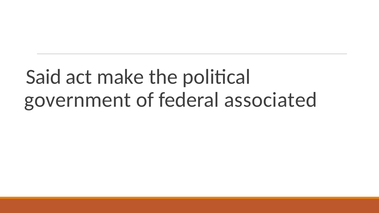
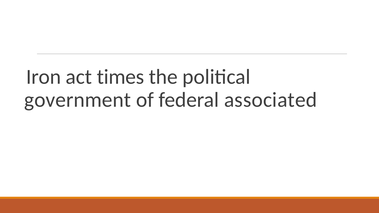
Said: Said -> Iron (44, 77)
make: make -> times (120, 77)
